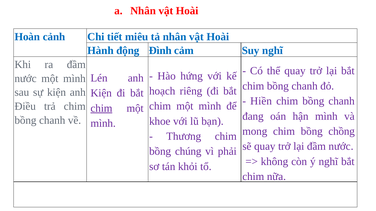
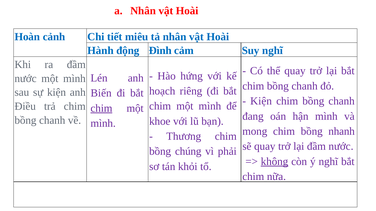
Kiện: Kiện -> Biến (101, 93)
Hiền: Hiền -> Kiện (261, 101)
chồng: chồng -> nhanh (342, 132)
không underline: none -> present (274, 162)
